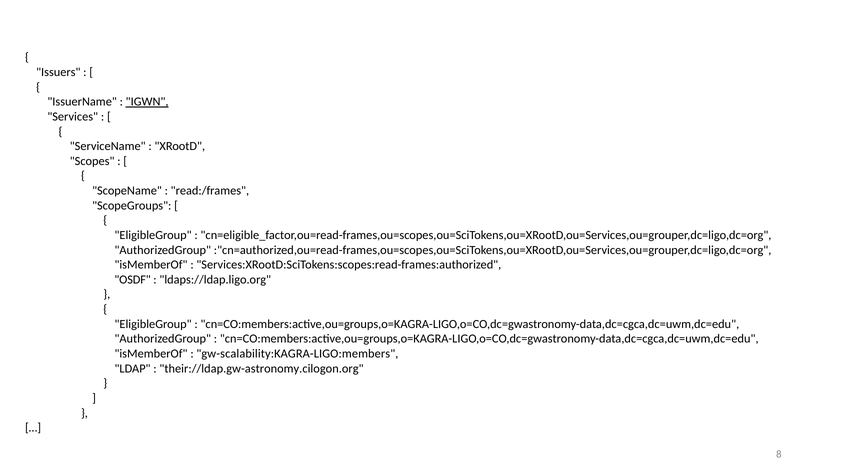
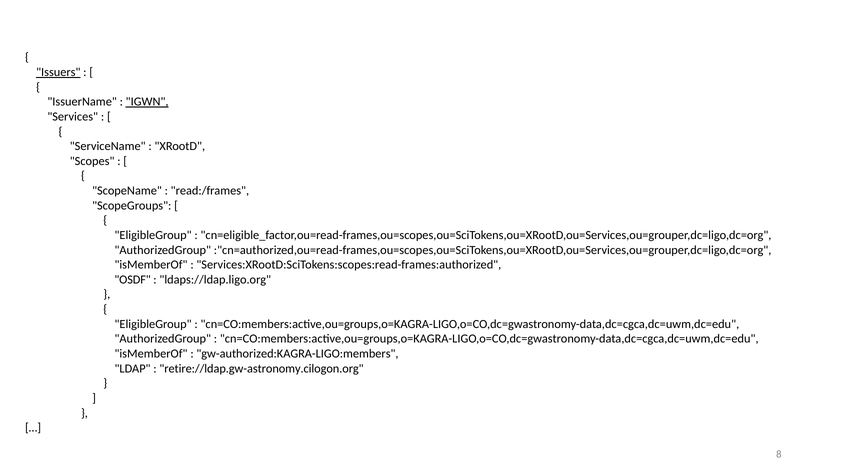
Issuers underline: none -> present (58, 72)
gw-scalability:KAGRA-LIGO:members: gw-scalability:KAGRA-LIGO:members -> gw-authorized:KAGRA-LIGO:members (297, 354)
their://ldap.gw-astronomy.cilogon.org: their://ldap.gw-astronomy.cilogon.org -> retire://ldap.gw-astronomy.cilogon.org (262, 368)
